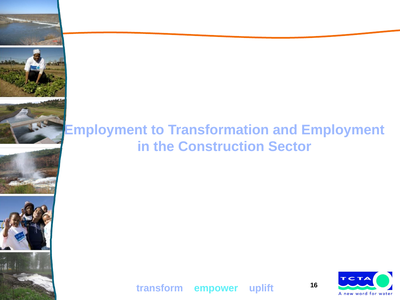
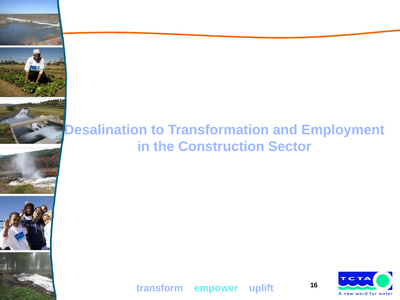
Employment: Employment -> Desalination (106, 130)
